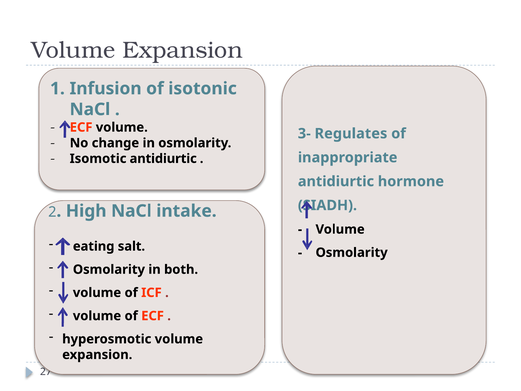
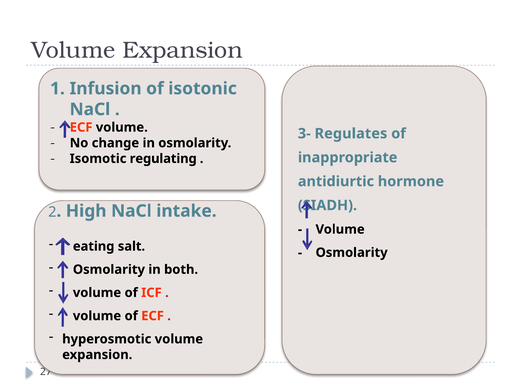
Isomotic antidiurtic: antidiurtic -> regulating (163, 159)
